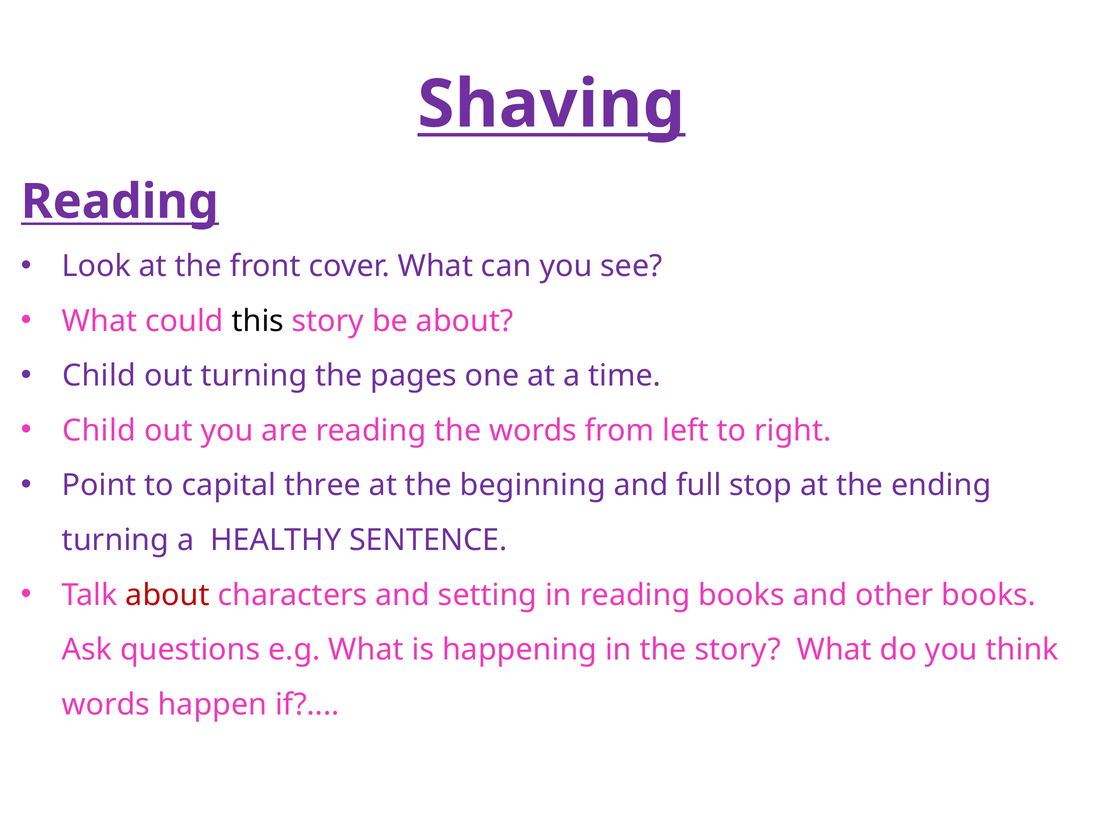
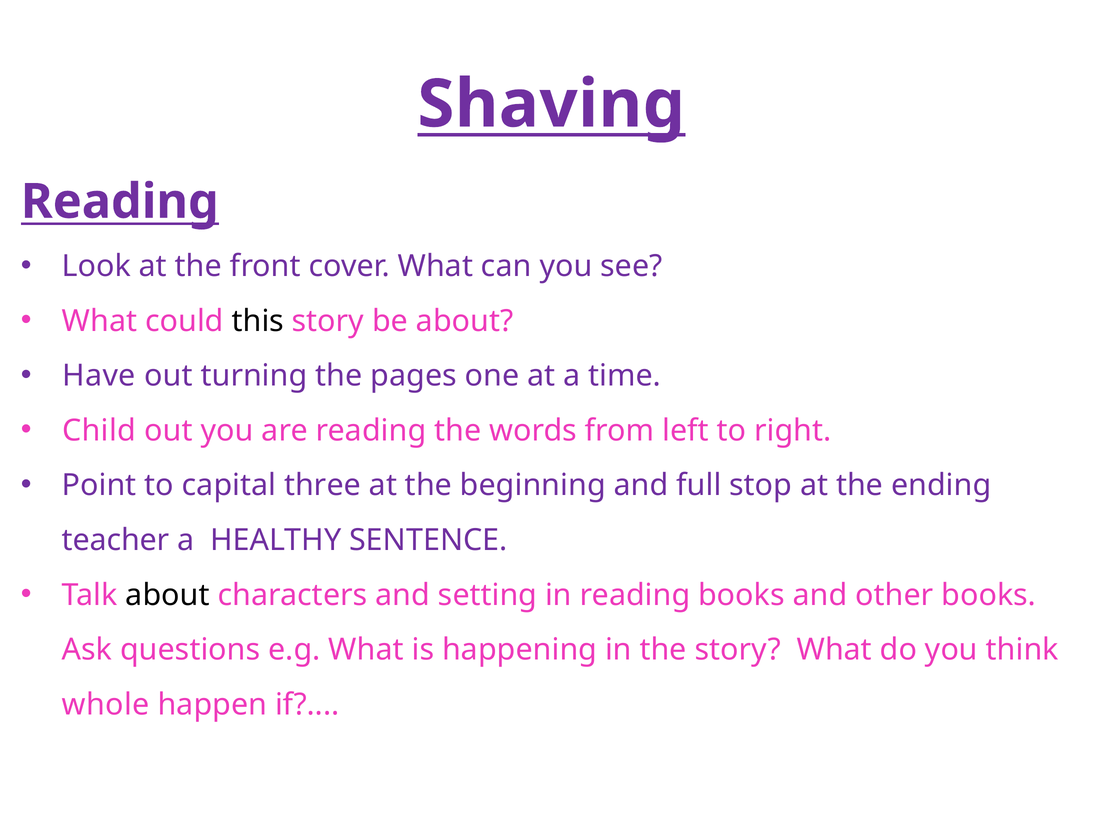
Child: Child -> Have (99, 376)
turning: turning -> teacher (116, 540)
about colour: red -> black (168, 595)
words: words -> whole (106, 705)
